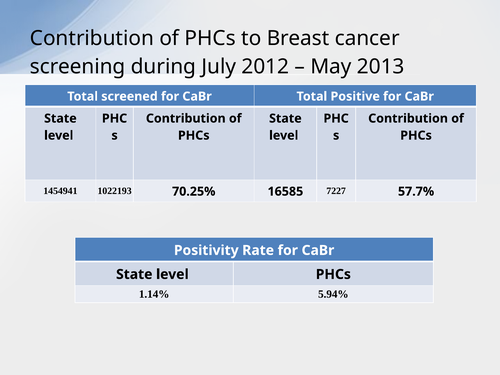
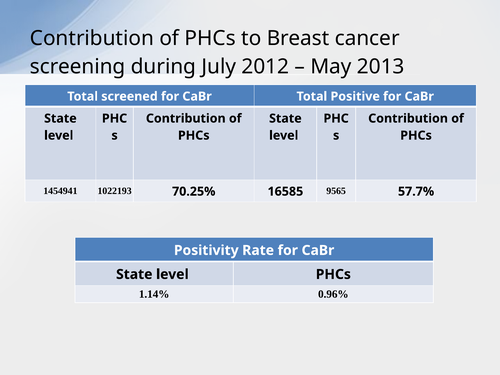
7227: 7227 -> 9565 (336, 191)
5.94%: 5.94% -> 0.96% (333, 294)
